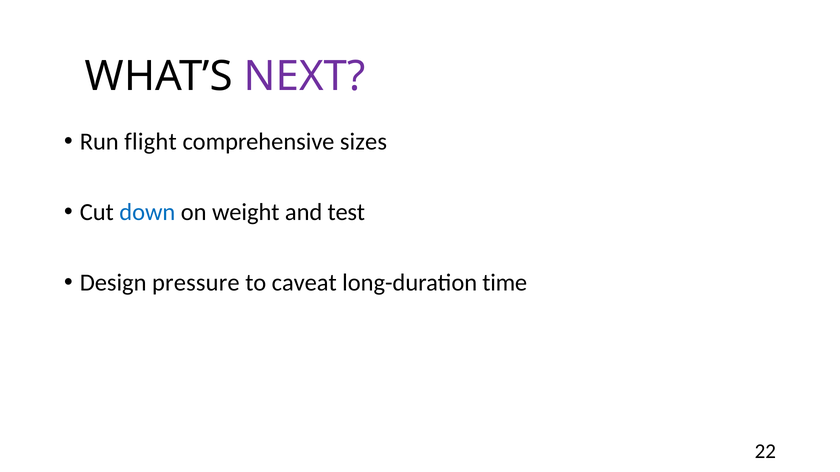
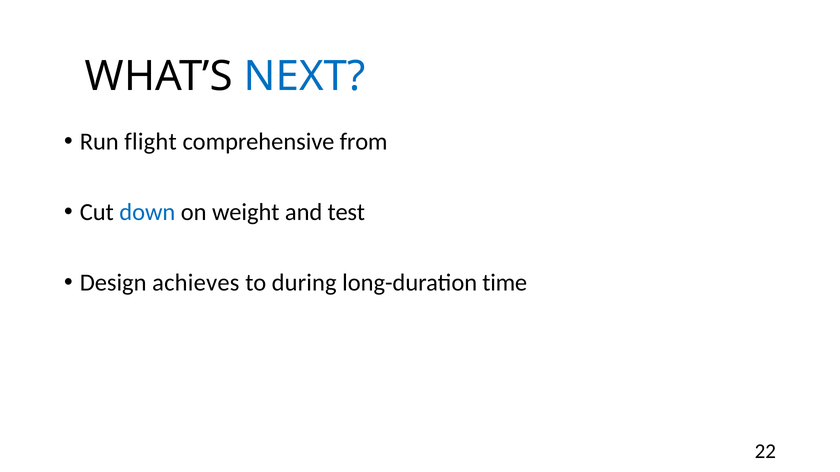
NEXT colour: purple -> blue (305, 76)
sizes: sizes -> from (364, 142)
pressure: pressure -> achieves (196, 283)
caveat: caveat -> during (304, 283)
